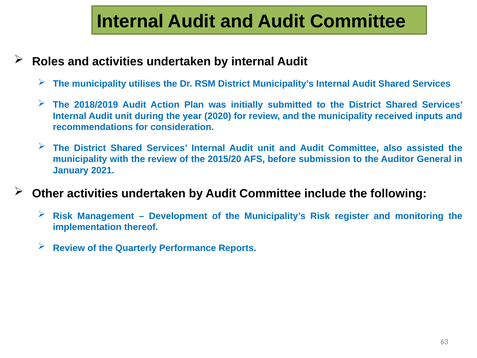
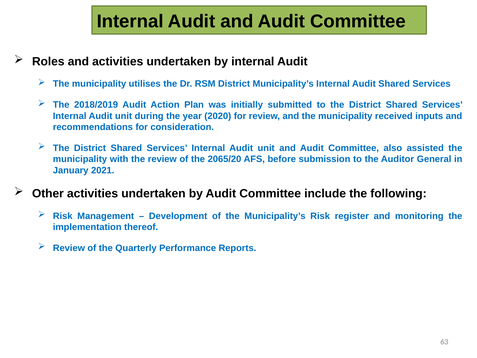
2015/20: 2015/20 -> 2065/20 (224, 159)
